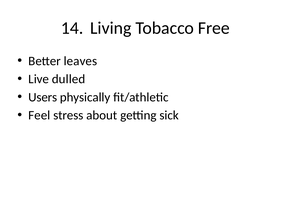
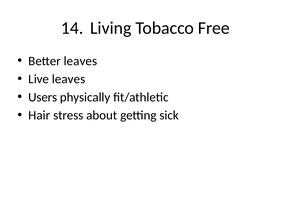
Live dulled: dulled -> leaves (69, 79)
Feel: Feel -> Hair (39, 115)
